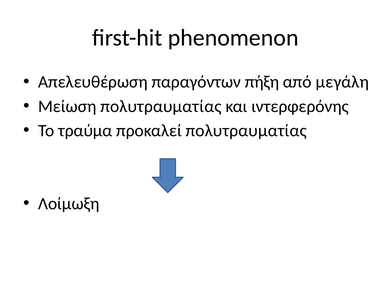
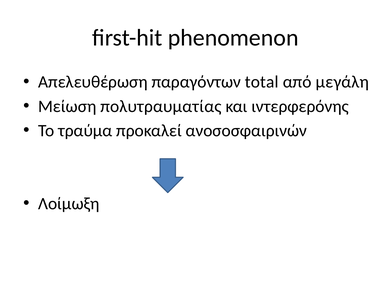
πήξη: πήξη -> total (262, 82)
προκαλεί πολυτραυματίας: πολυτραυματίας -> ανοσοσφαιρινών (246, 131)
